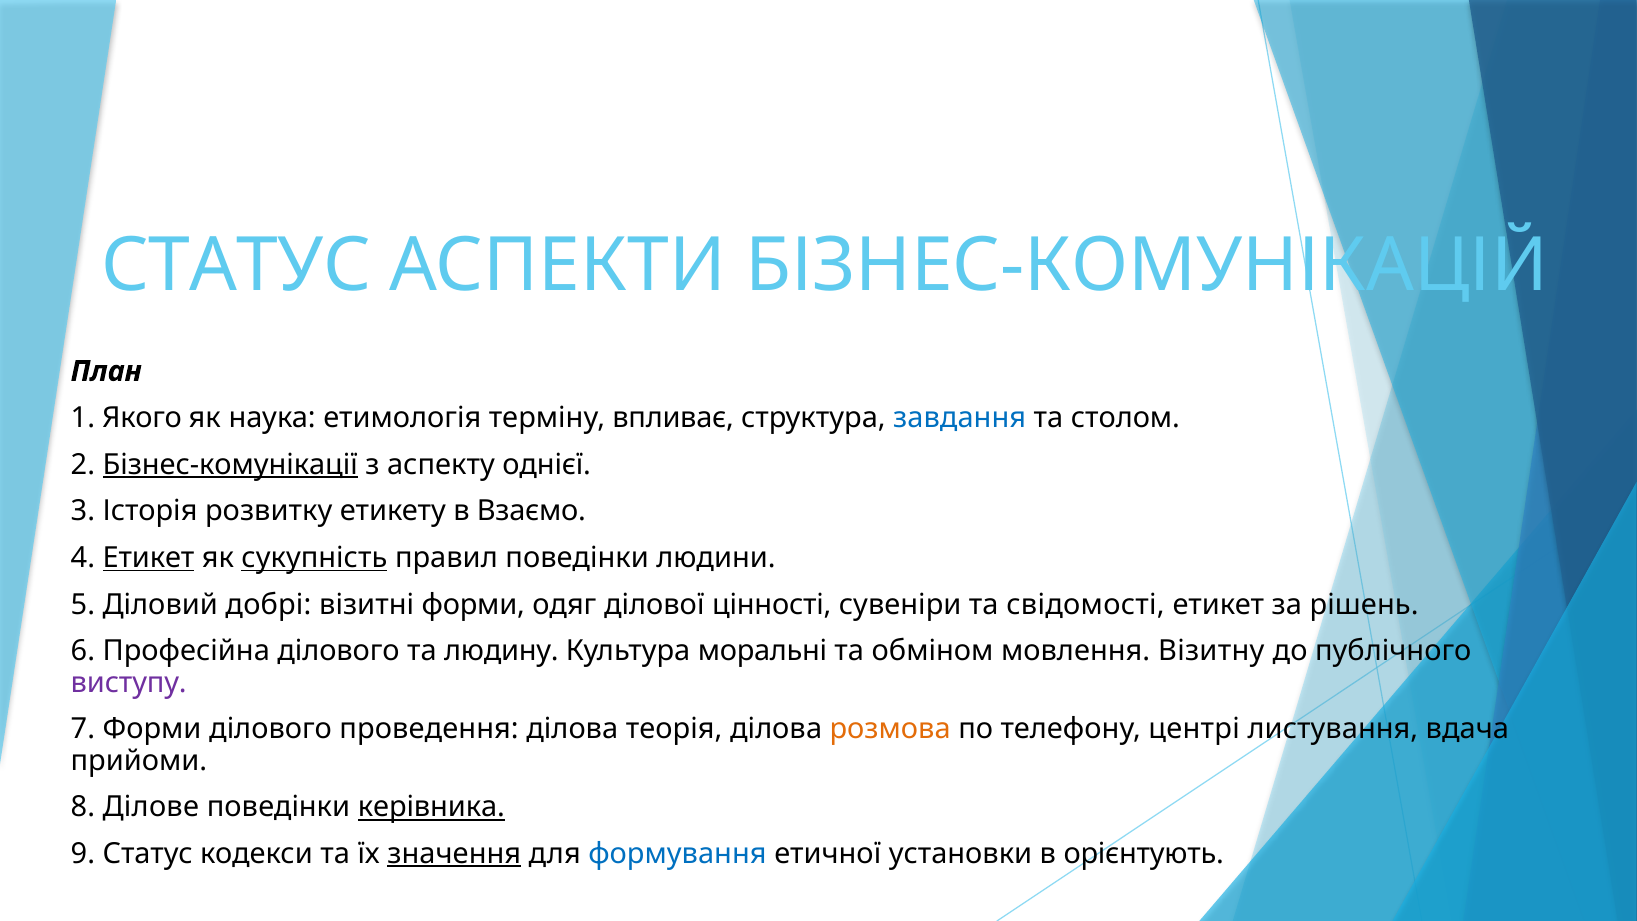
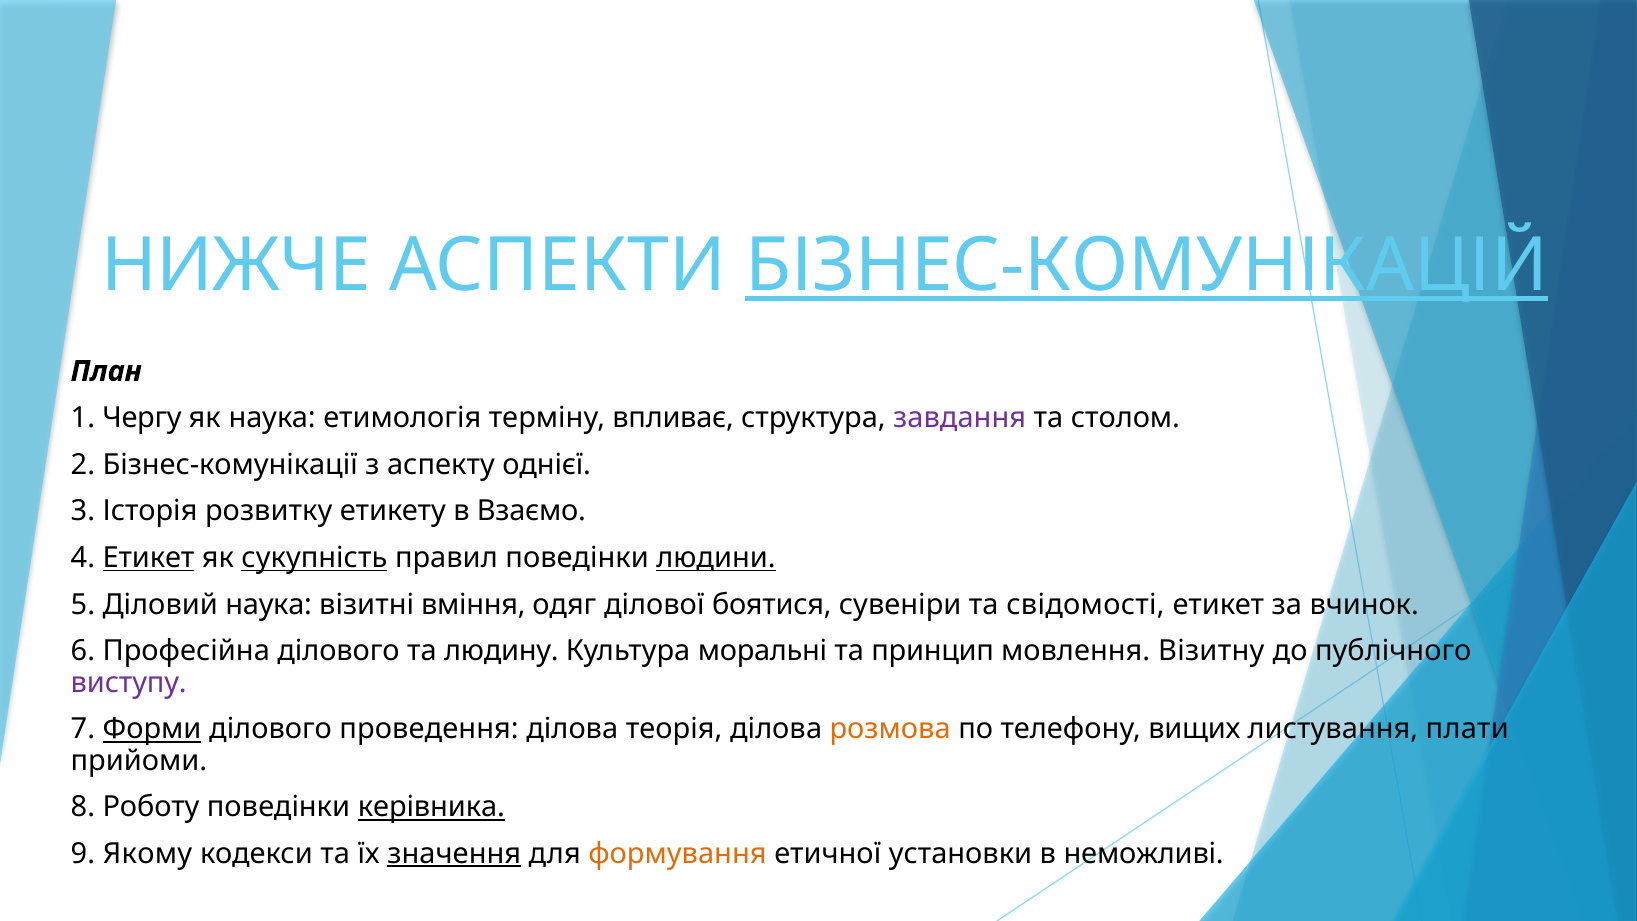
СТАТУС: СТАТУС -> НИЖЧЕ (236, 266)
БІЗНЕС-КОМУНІКАЦІЙ underline: none -> present (1147, 266)
Якого: Якого -> Чергу (142, 418)
завдання colour: blue -> purple (960, 418)
Бізнес-комунікації underline: present -> none (230, 465)
людини underline: none -> present (716, 558)
Діловий добрі: добрі -> наука (269, 604)
візитні форми: форми -> вміння (473, 604)
цінності: цінності -> боятися (772, 604)
рішень: рішень -> вчинок (1364, 604)
обміном: обміном -> принцип (933, 651)
Форми underline: none -> present (152, 729)
центрі: центрі -> вищих (1194, 729)
вдача: вдача -> плати (1467, 729)
Ділове: Ділове -> Роботу (151, 807)
9 Статус: Статус -> Якому (147, 854)
формування colour: blue -> orange (677, 854)
орієнтують: орієнтують -> неможливі (1144, 854)
